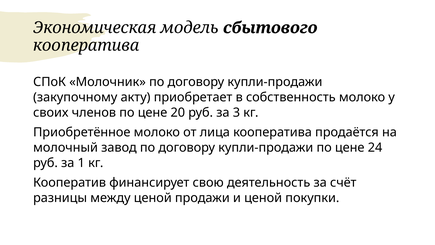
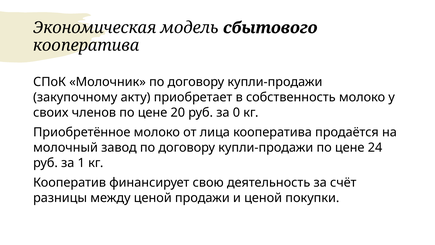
3: 3 -> 0 (236, 112)
